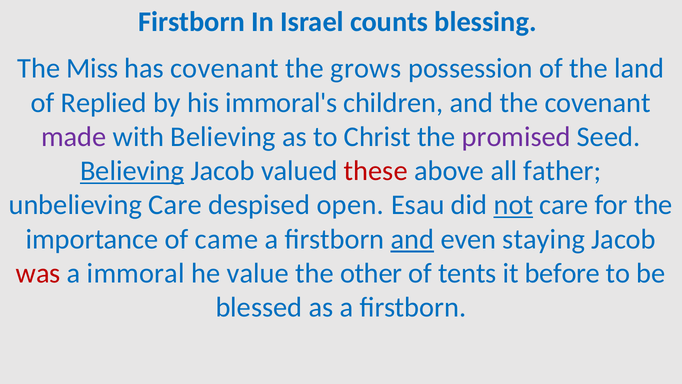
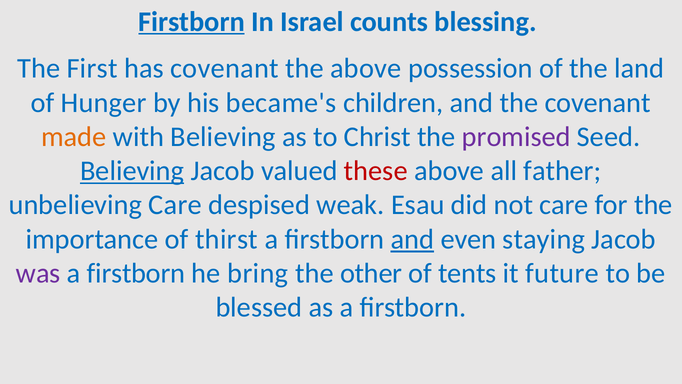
Firstborn underline: none -> present (192, 22)
Miss: Miss -> First (92, 68)
the grows: grows -> above (366, 68)
Replied: Replied -> Hunger (104, 103)
immoral's: immoral's -> became's (281, 103)
made colour: purple -> orange (74, 137)
open: open -> weak (350, 205)
not underline: present -> none (513, 205)
came: came -> thirst (227, 239)
was colour: red -> purple (38, 273)
immoral: immoral -> firstborn (136, 273)
value: value -> bring (258, 273)
before: before -> future (562, 273)
